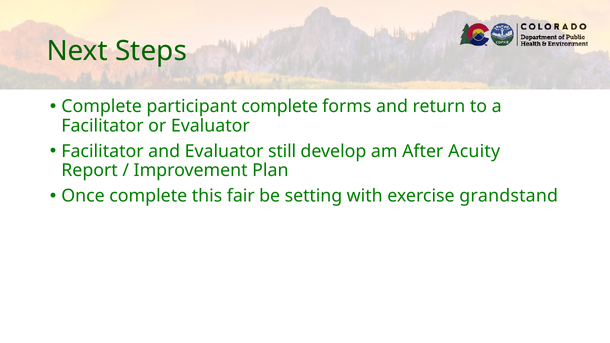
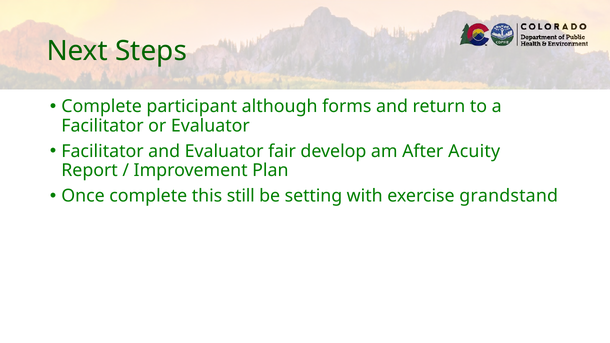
participant complete: complete -> although (280, 107)
still: still -> fair (282, 151)
fair: fair -> still (241, 196)
